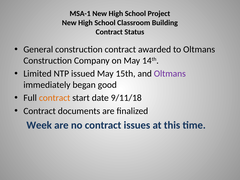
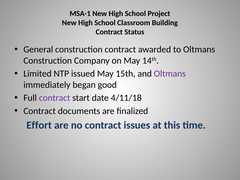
contract colour: orange -> purple (55, 98)
9/11/18: 9/11/18 -> 4/11/18 (126, 98)
Week: Week -> Effort (39, 125)
